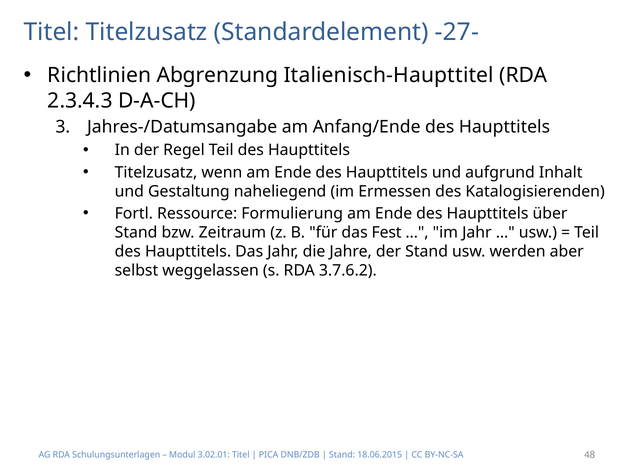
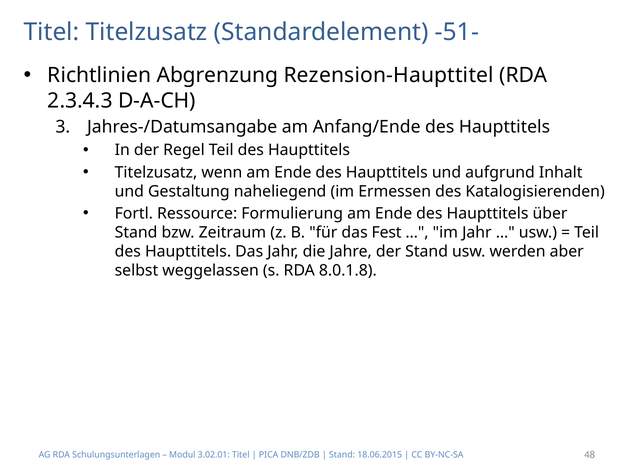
-27-: -27- -> -51- (457, 32)
Italienisch-Haupttitel: Italienisch-Haupttitel -> Rezension-Haupttitel (389, 75)
3.7.6.2: 3.7.6.2 -> 8.0.1.8 (348, 270)
